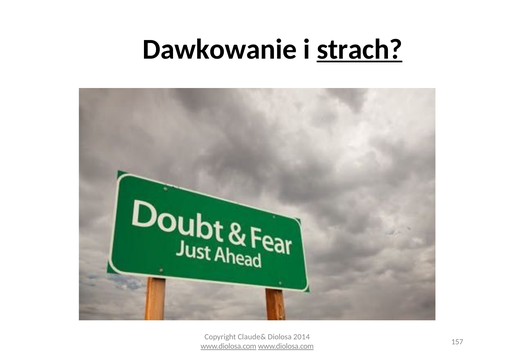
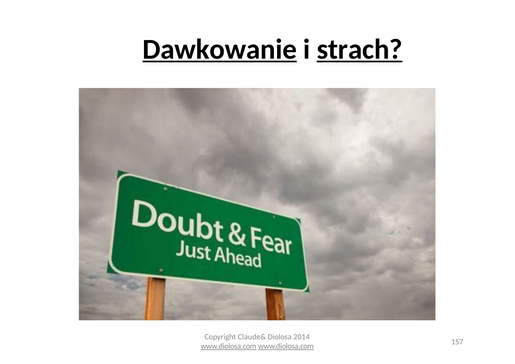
Dawkowanie underline: none -> present (220, 49)
